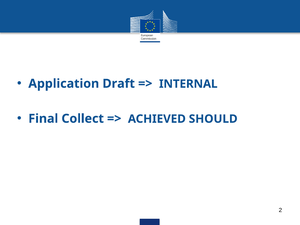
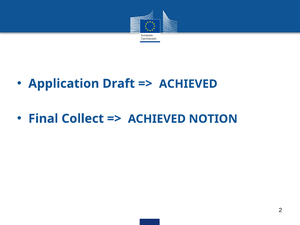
INTERNAL: INTERNAL -> ACHIEVED (188, 84)
SHOULD: SHOULD -> NOTION (213, 119)
